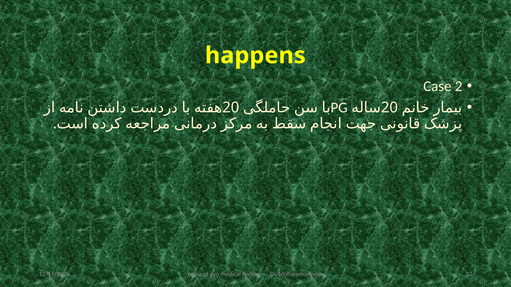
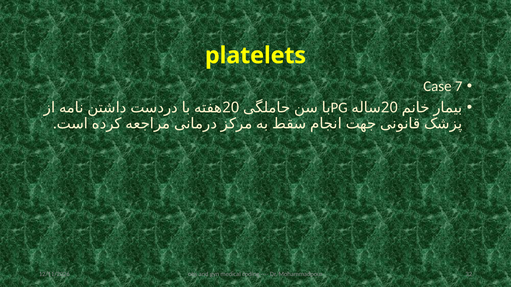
happens: happens -> platelets (256, 56)
2: 2 -> 7 (459, 86)
